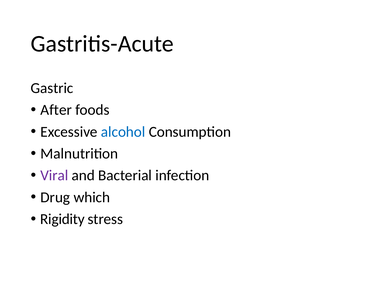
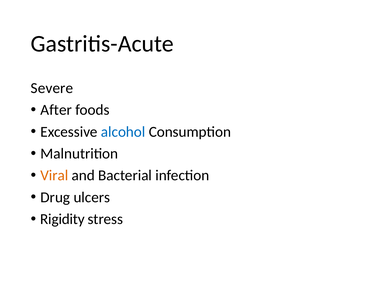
Gastric: Gastric -> Severe (52, 88)
Viral colour: purple -> orange (54, 175)
which: which -> ulcers (92, 197)
